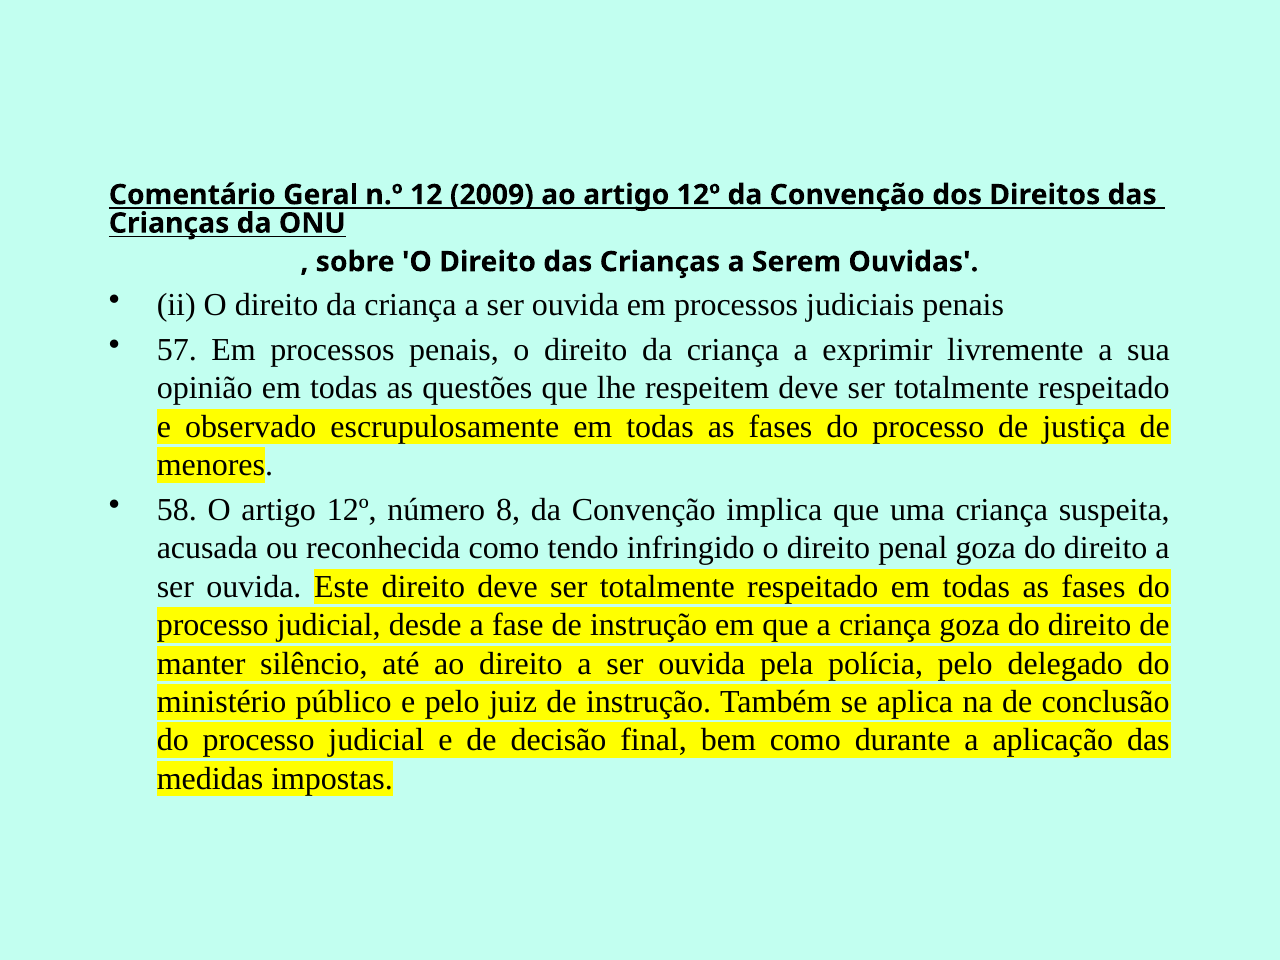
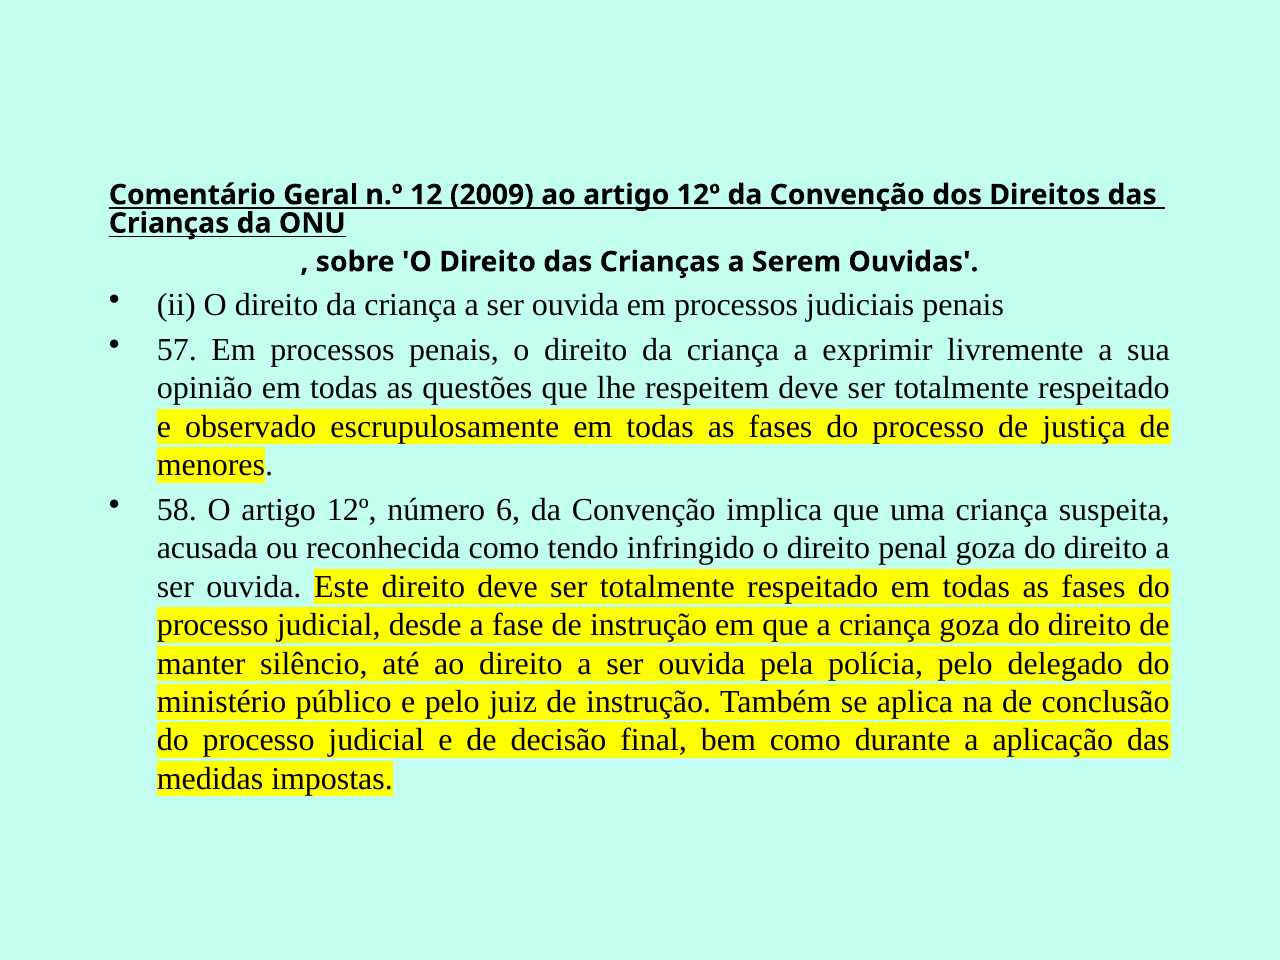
8: 8 -> 6 (508, 510)
